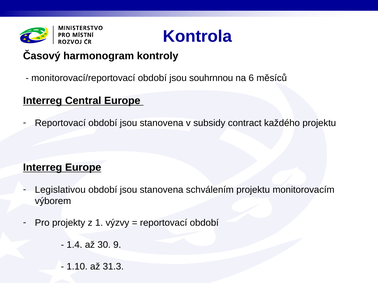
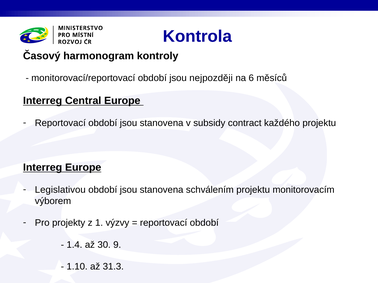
souhrnnou: souhrnnou -> nejpozději (211, 78)
